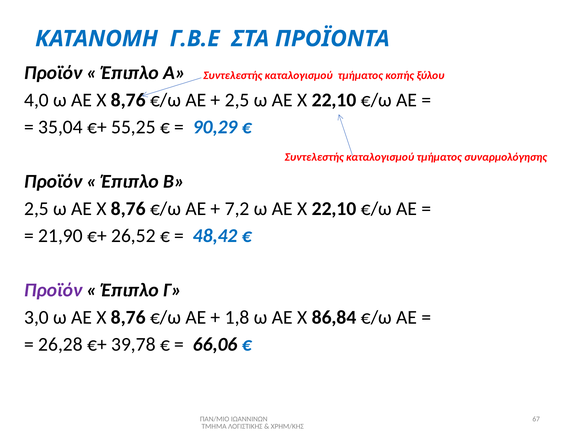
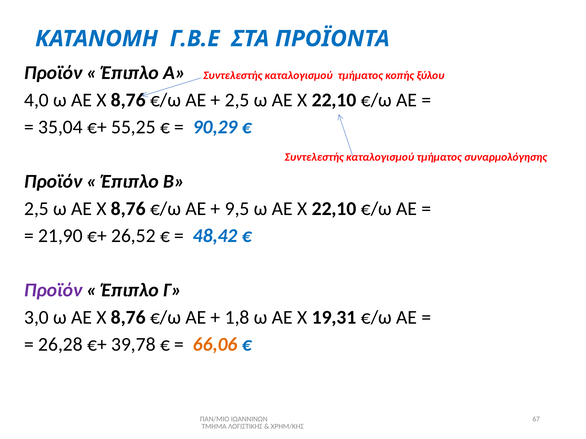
7,2: 7,2 -> 9,5 (237, 209)
86,84: 86,84 -> 19,31 (334, 318)
66,06 colour: black -> orange (215, 345)
